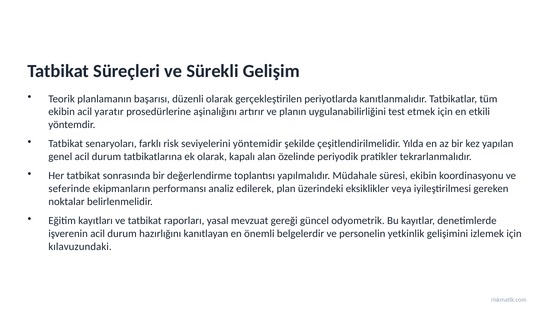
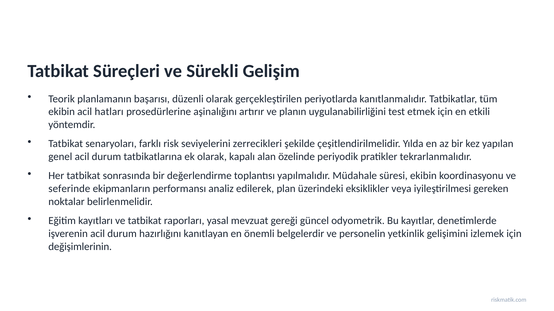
yaratır: yaratır -> hatları (109, 112)
yöntemidir: yöntemidir -> zerrecikleri (257, 144)
kılavuzundaki: kılavuzundaki -> değişimlerinin (80, 247)
